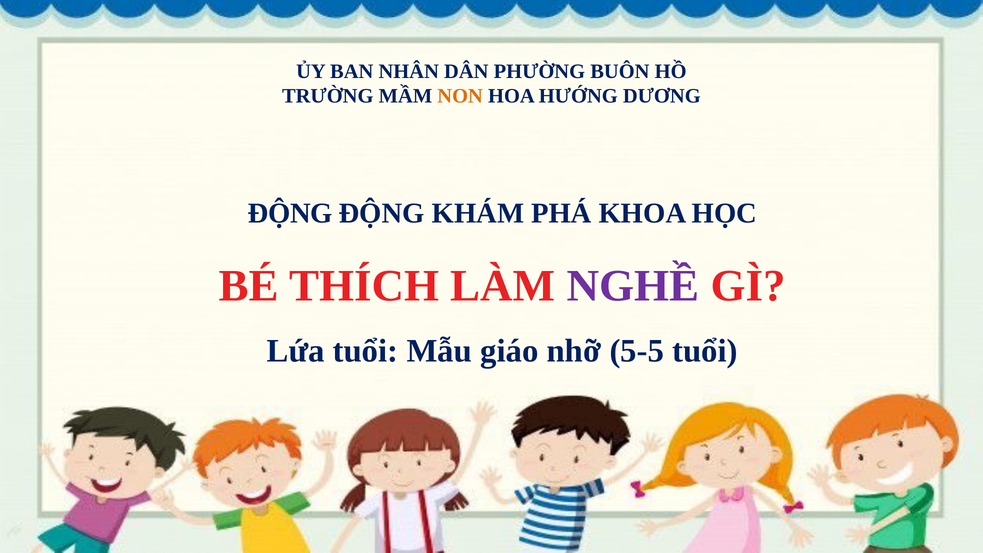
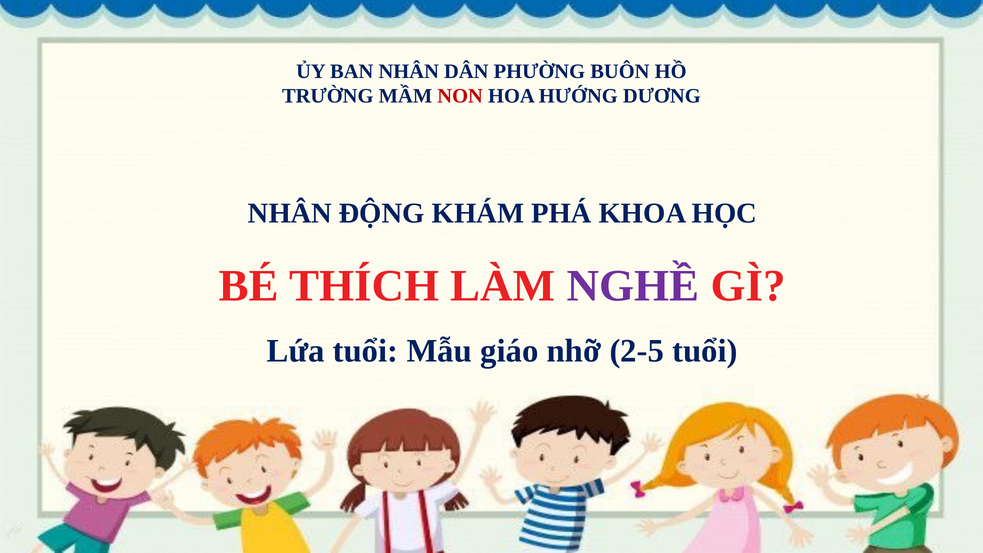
NON colour: orange -> red (460, 96)
ĐỘNG: ĐỘNG -> NHÂN (290, 213)
5-5: 5-5 -> 2-5 (637, 351)
